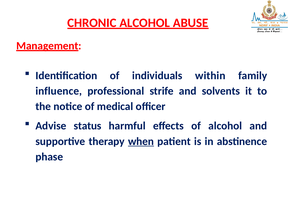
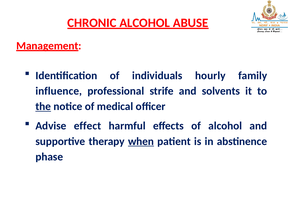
within: within -> hourly (210, 76)
the underline: none -> present (43, 106)
status: status -> effect (87, 126)
